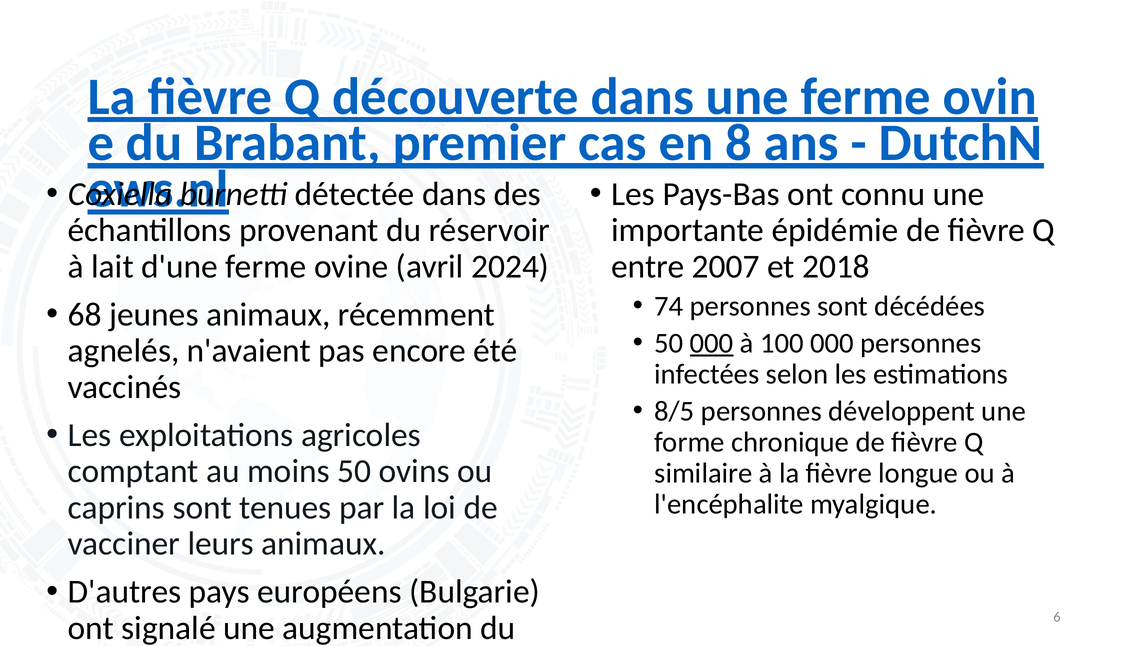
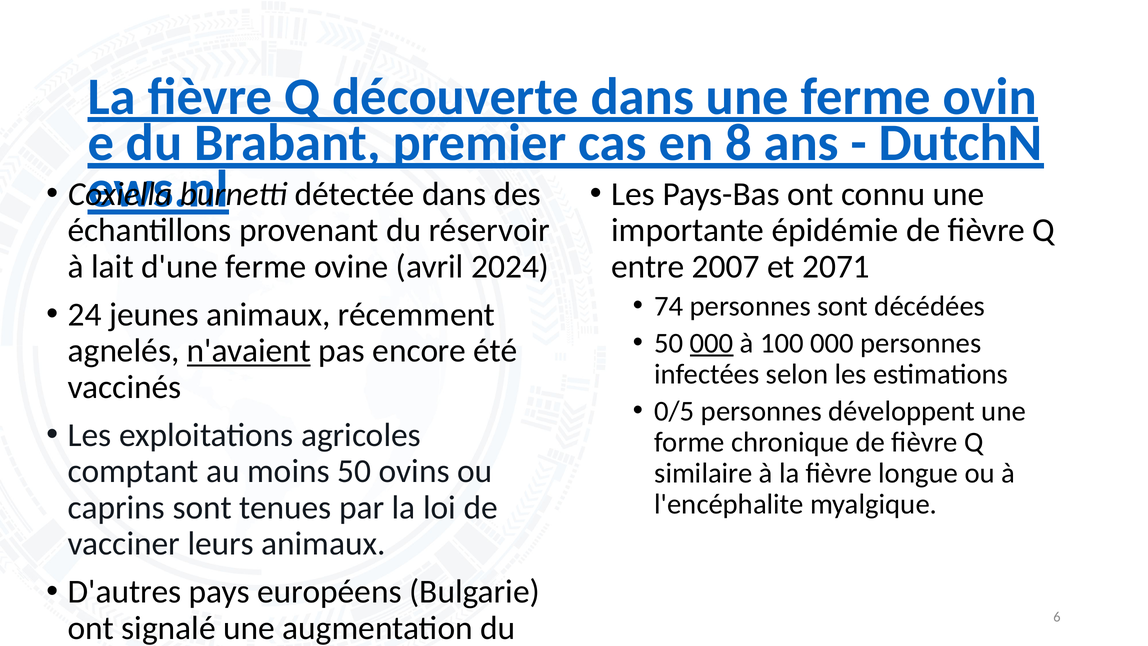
2018: 2018 -> 2071 (836, 266)
68: 68 -> 24 (85, 315)
n'avaient underline: none -> present (249, 351)
8/5: 8/5 -> 0/5 (674, 411)
